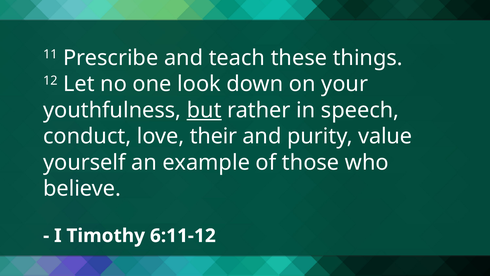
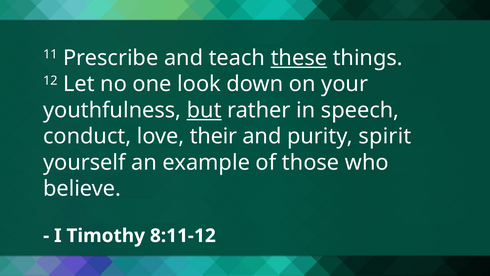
these underline: none -> present (299, 58)
value: value -> spirit (385, 136)
6:11-12: 6:11-12 -> 8:11-12 (183, 235)
